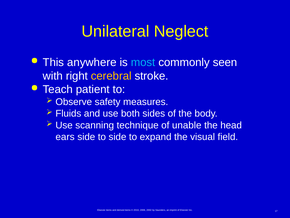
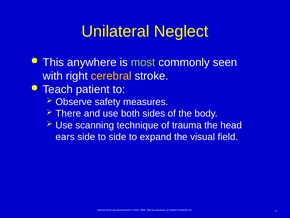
most colour: light blue -> light green (143, 62)
Fluids: Fluids -> There (68, 113)
unable: unable -> trauma (187, 125)
